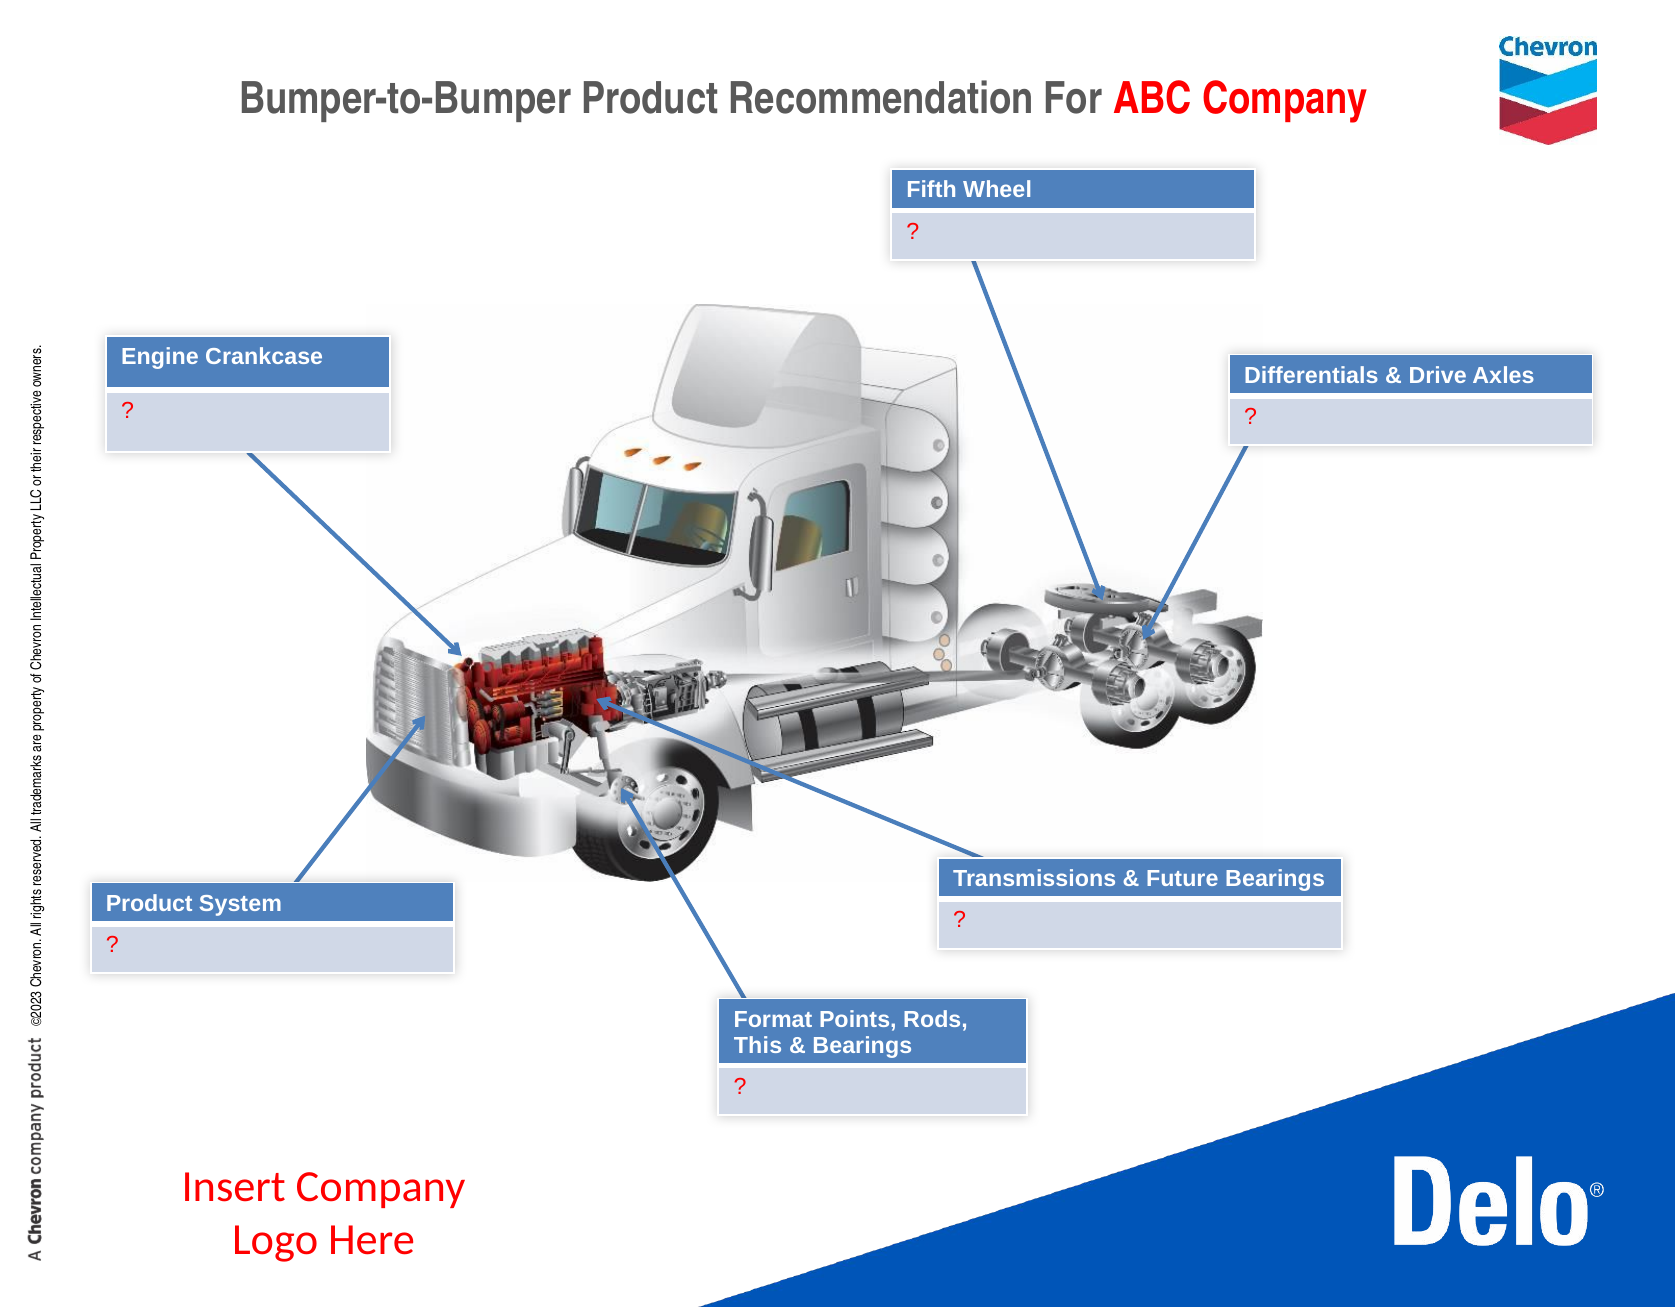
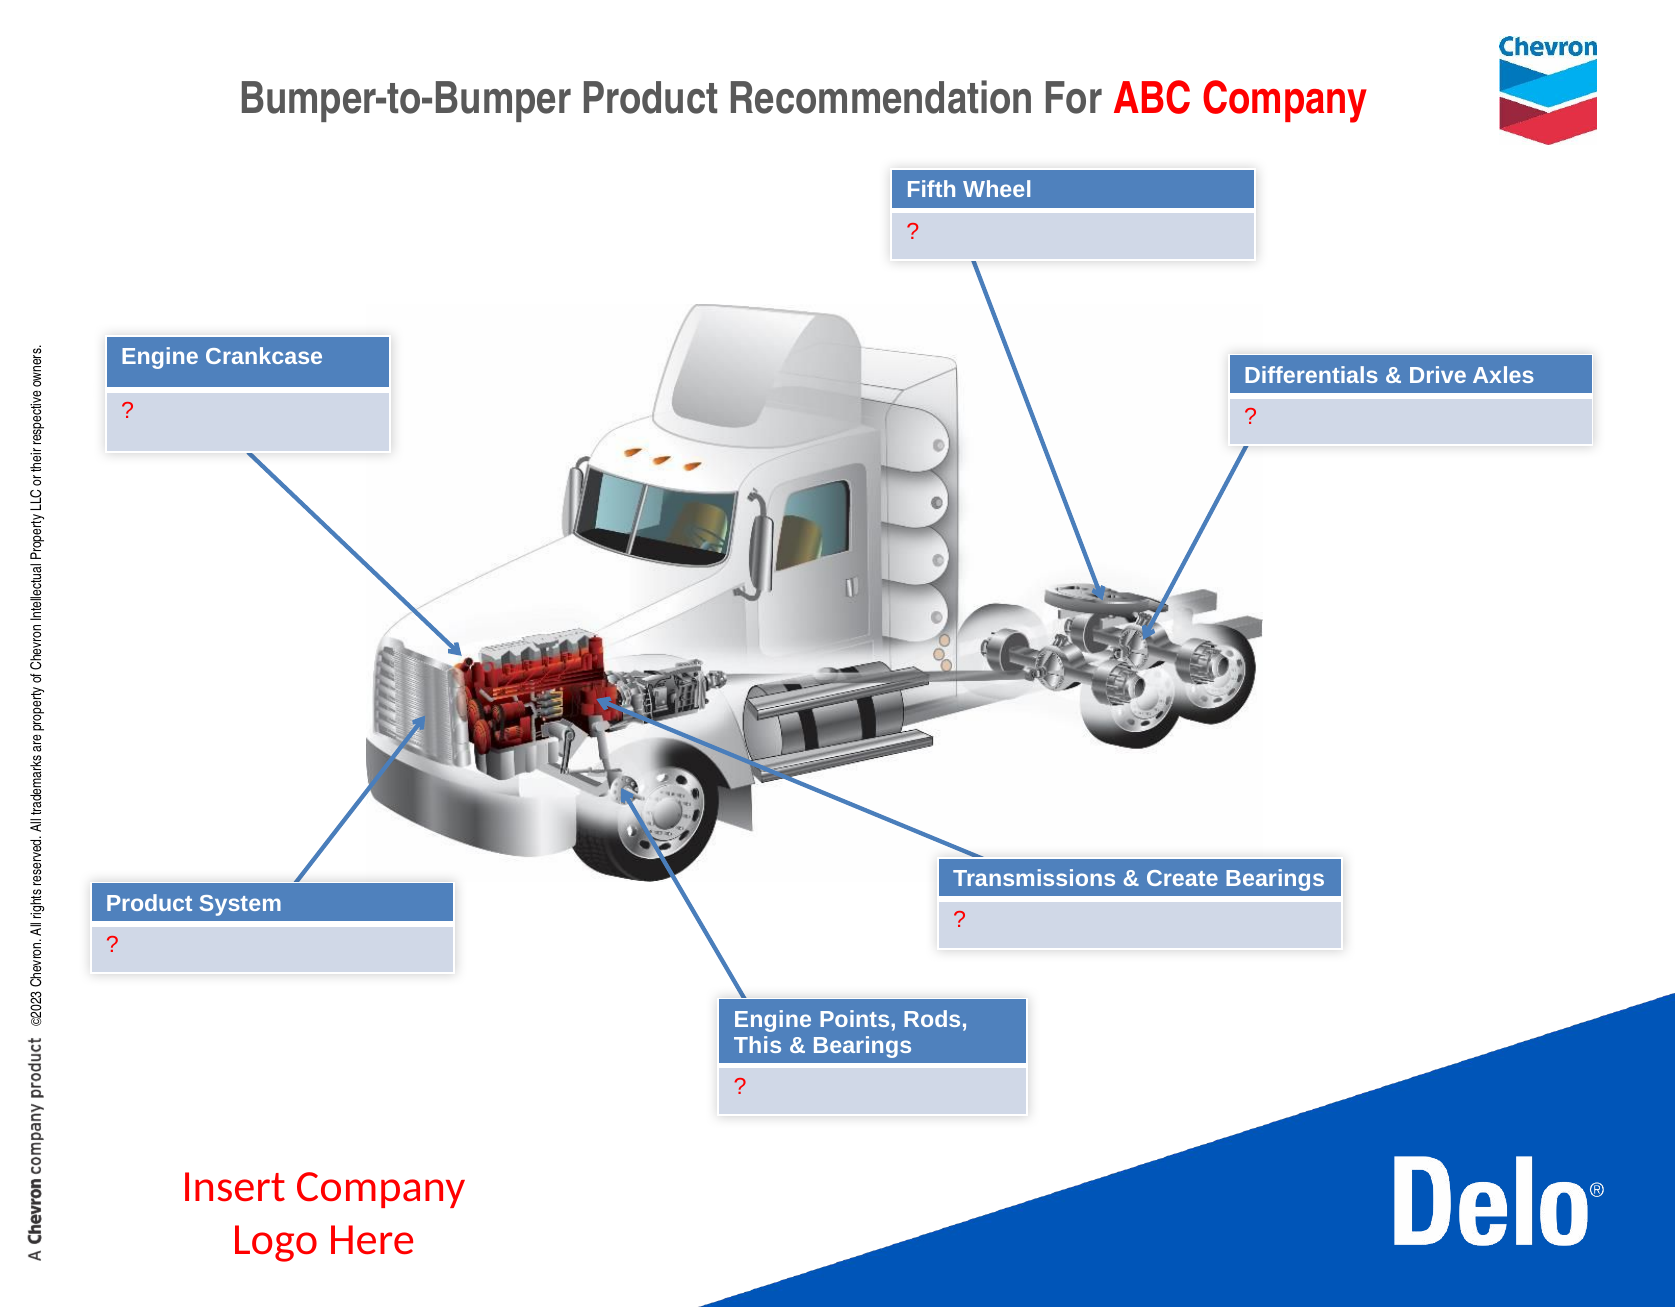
Future: Future -> Create (1182, 879)
Format: Format -> Engine (773, 1019)
